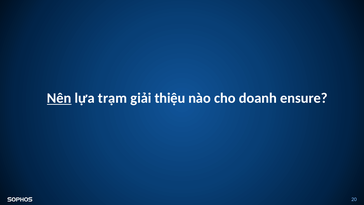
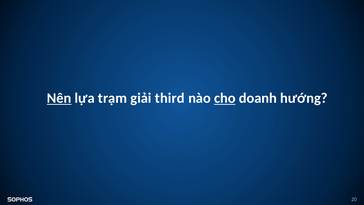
thiệu: thiệu -> third (170, 98)
cho underline: none -> present (225, 98)
ensure: ensure -> hướng (304, 98)
